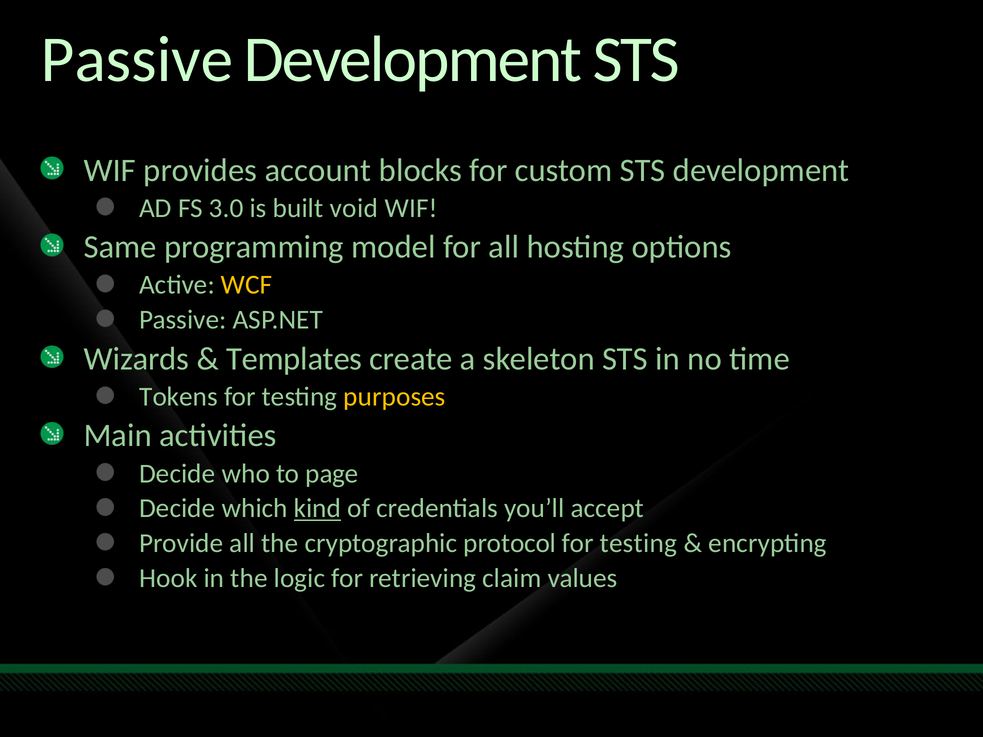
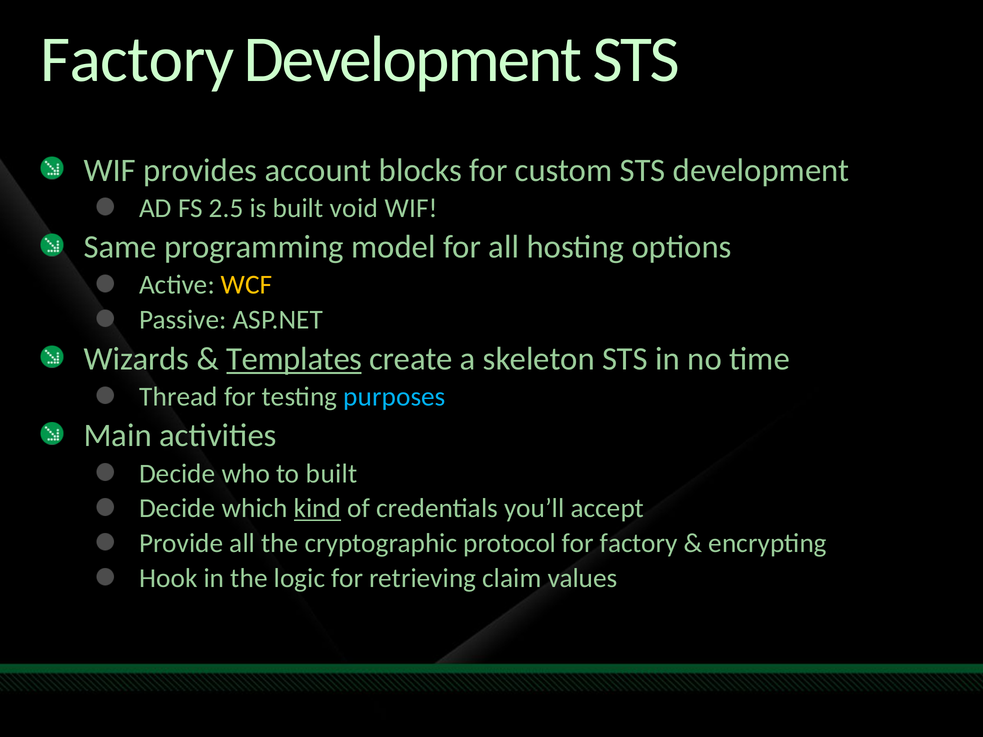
Passive: Passive -> Factory (137, 60)
3.0: 3.0 -> 2.5 (226, 208)
Templates underline: none -> present (294, 359)
Tokens: Tokens -> Thread (179, 397)
purposes colour: yellow -> light blue (394, 397)
to page: page -> built (332, 474)
testing: testing -> factory (639, 544)
